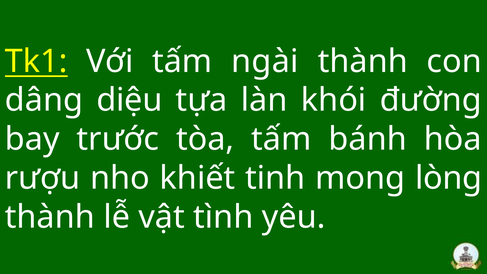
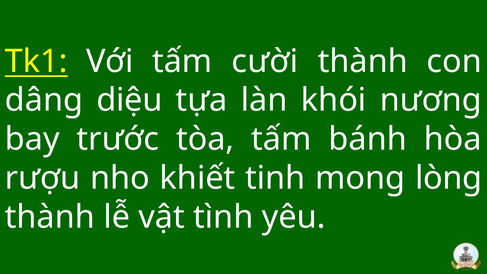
ngài: ngài -> cười (265, 61)
đường: đường -> nương (431, 100)
